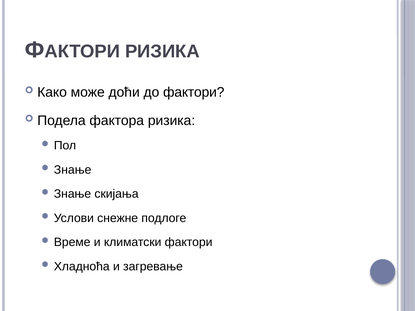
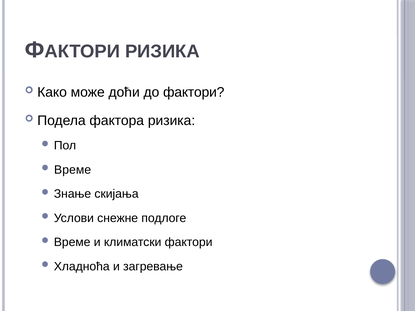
Знање: Знање -> Време (73, 170)
